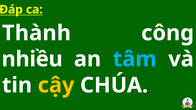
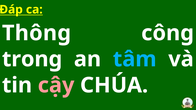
Thành: Thành -> Thông (37, 33)
nhiều: nhiều -> trong (32, 59)
cậy colour: yellow -> pink (56, 85)
